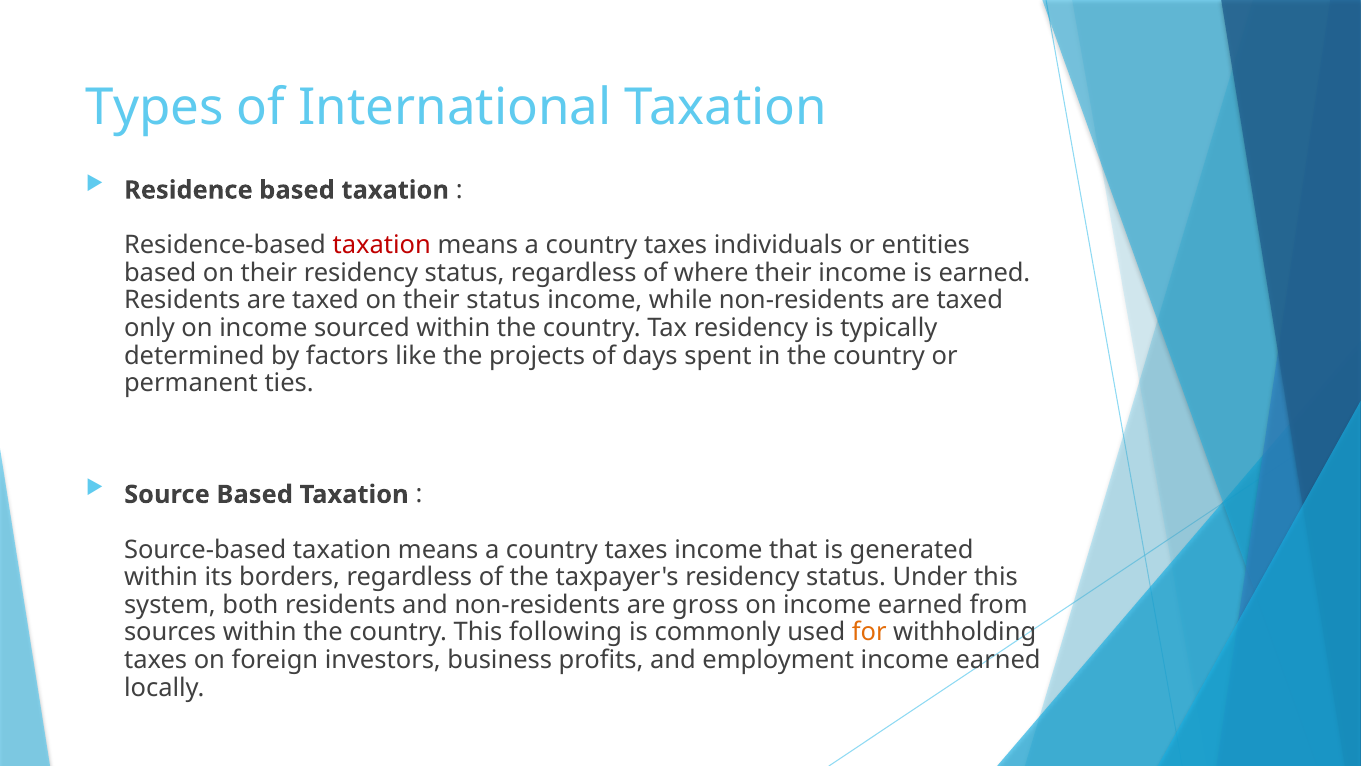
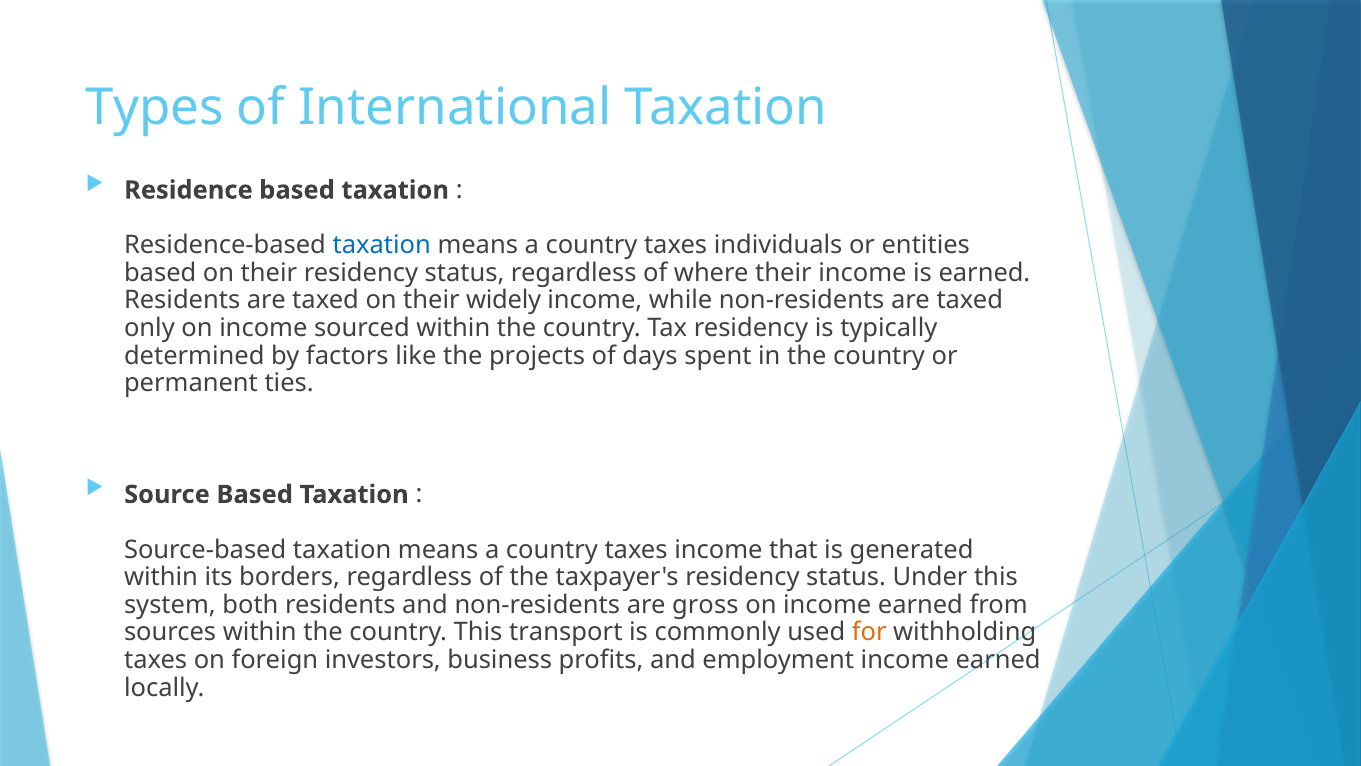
taxation colour: red -> blue (382, 245)
their status: status -> widely (504, 300)
following: following -> transport (566, 632)
